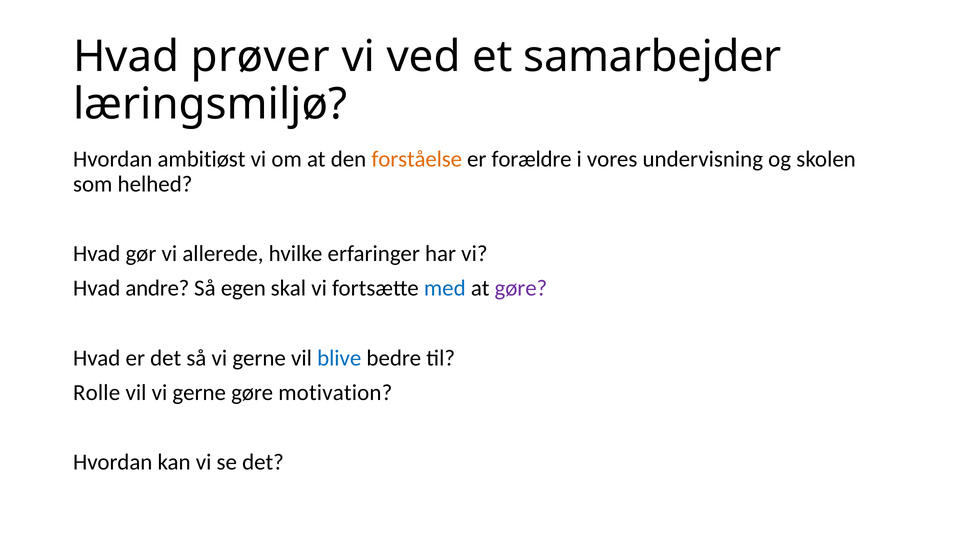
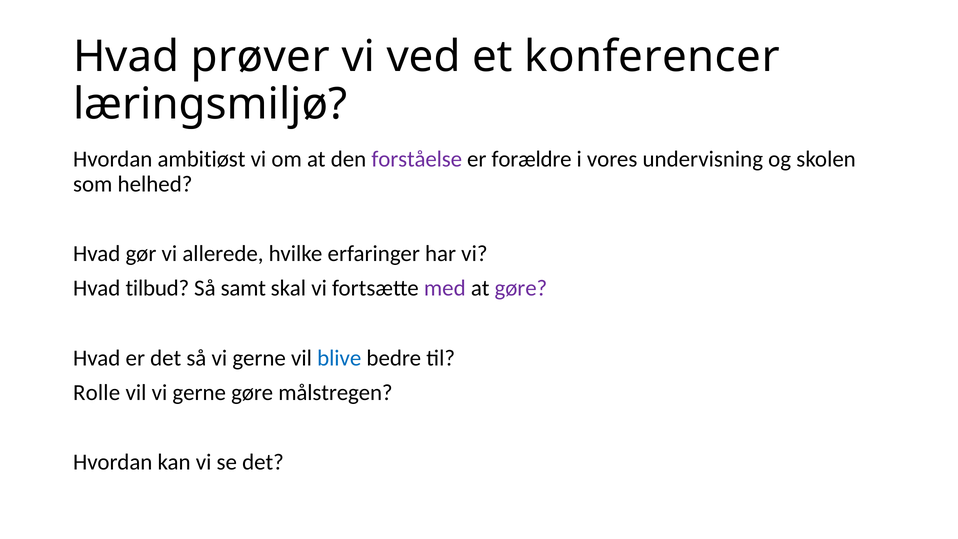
samarbejder: samarbejder -> konferencer (652, 57)
forståelse colour: orange -> purple (417, 159)
andre: andre -> tilbud (157, 288)
egen: egen -> samt (243, 288)
med colour: blue -> purple (445, 288)
motivation: motivation -> målstregen (335, 393)
